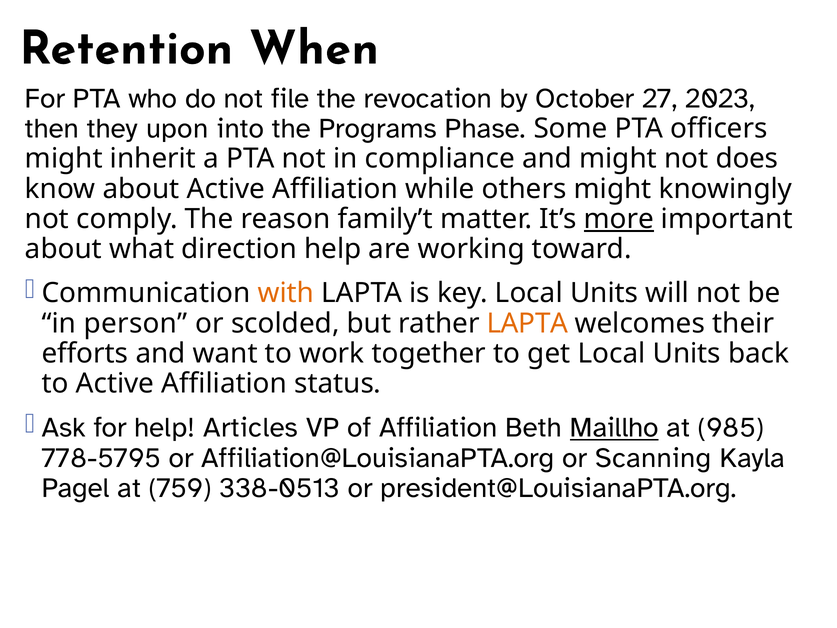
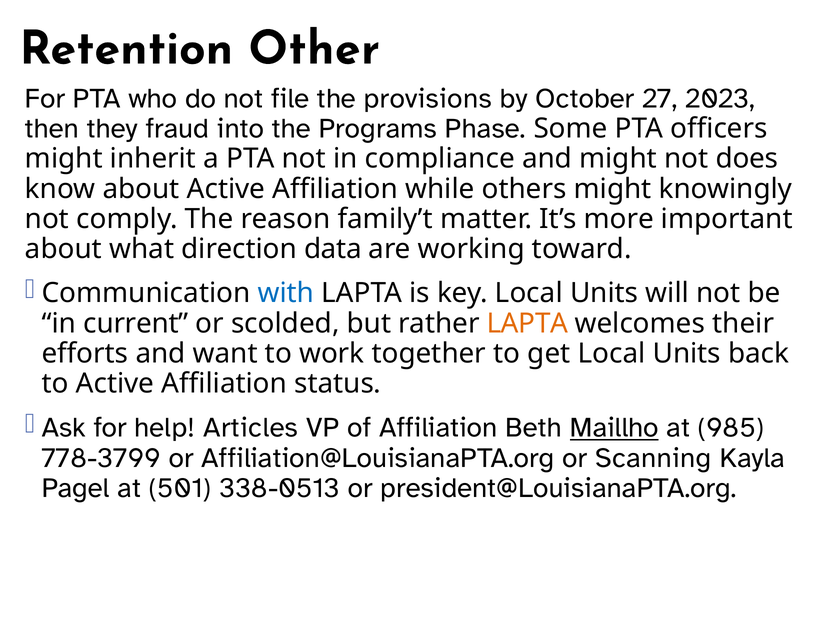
When: When -> Other (314, 48)
revocation: revocation -> provisions (428, 98)
upon: upon -> fraud (177, 129)
more underline: present -> none (619, 219)
direction help: help -> data (333, 249)
with colour: orange -> blue (286, 293)
person: person -> current (136, 323)
778-5795: 778-5795 -> 778-3799 (101, 458)
759: 759 -> 501 (180, 488)
